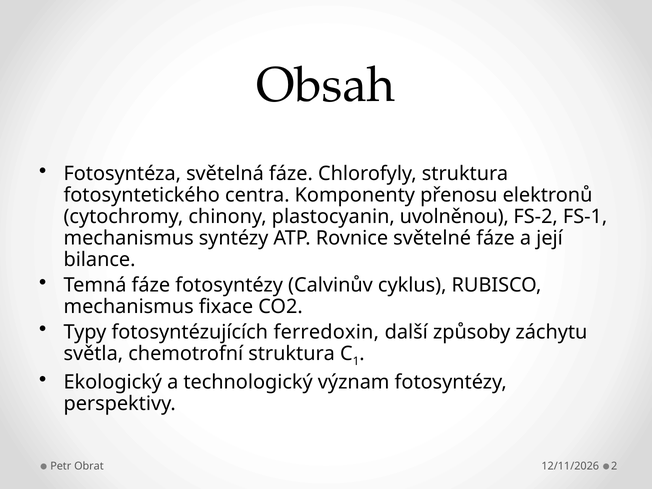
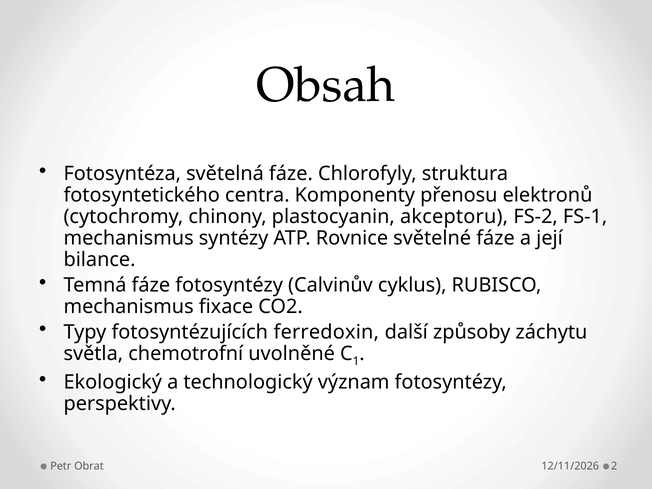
uvolněnou: uvolněnou -> akceptoru (454, 217)
chemotrofní struktura: struktura -> uvolněné (292, 354)
